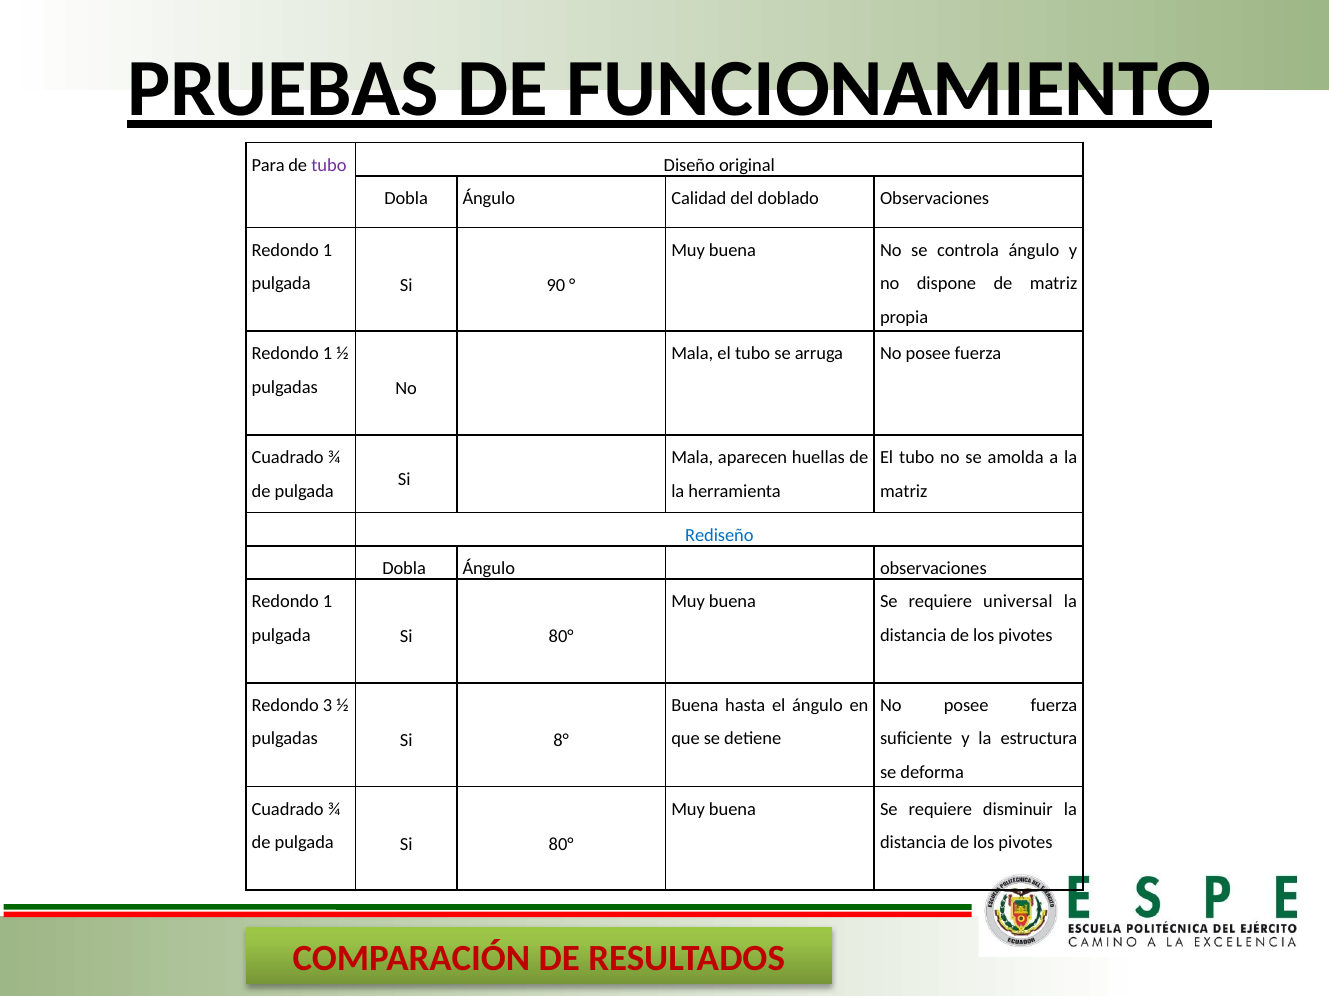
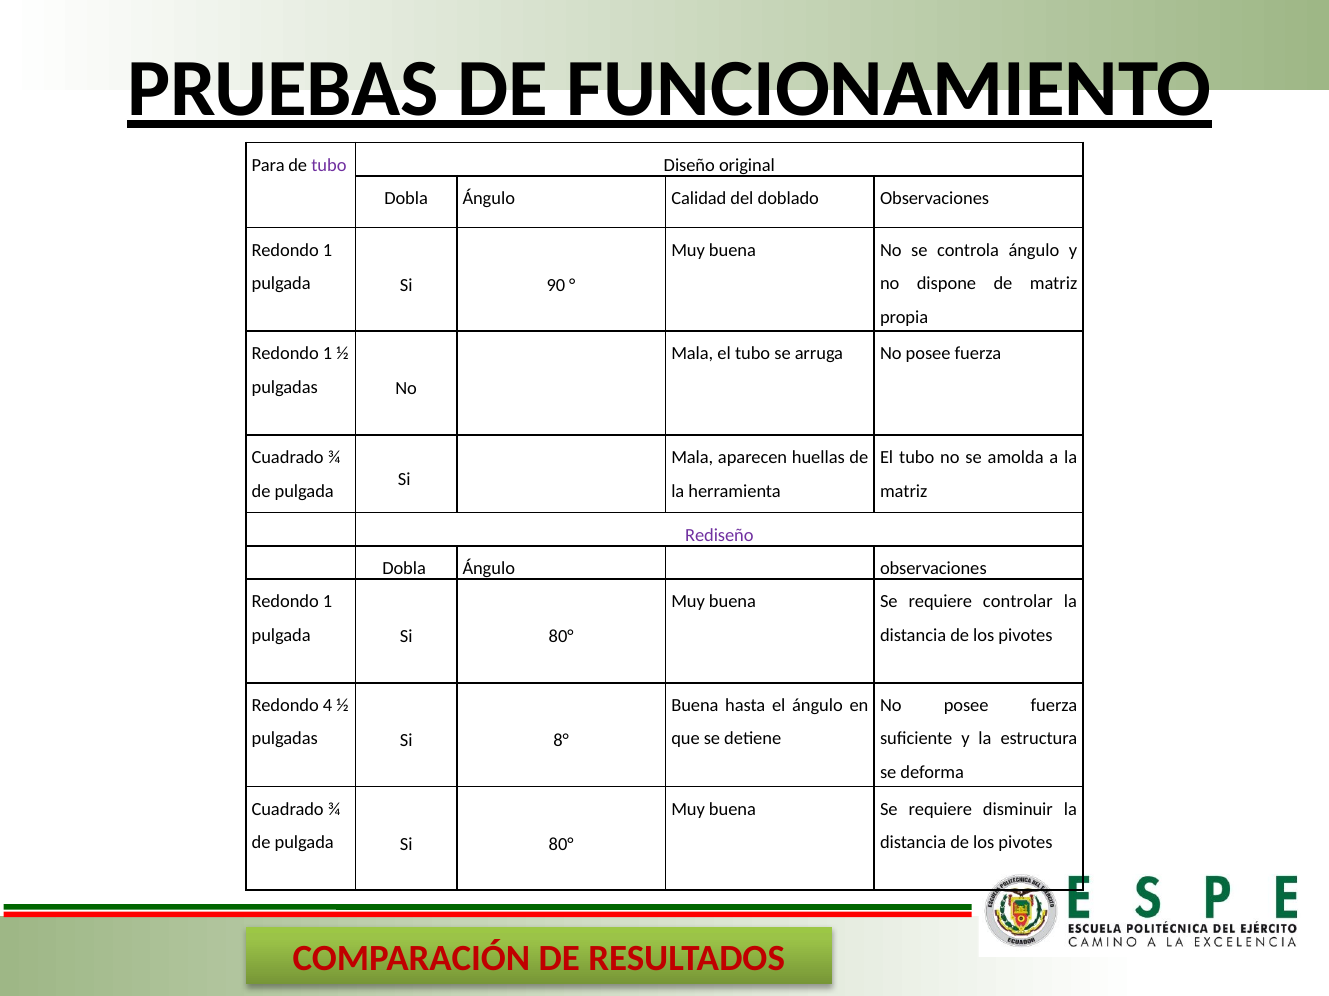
Rediseño colour: blue -> purple (719, 535)
universal: universal -> controlar (1018, 602)
3: 3 -> 4 (328, 706)
